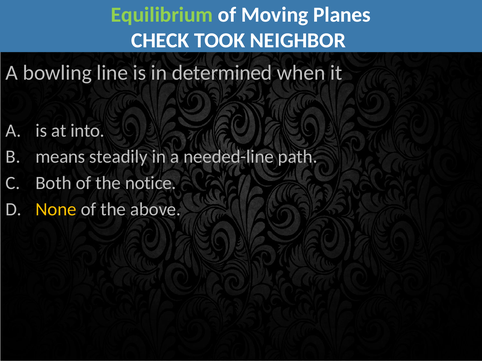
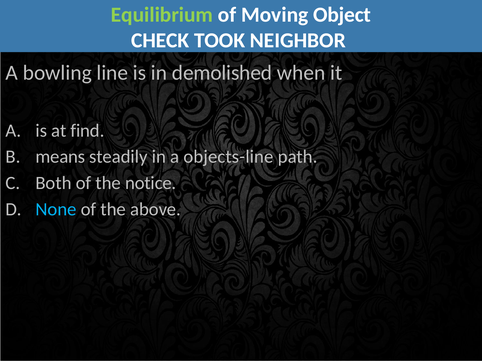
Planes: Planes -> Object (342, 15)
determined: determined -> demolished (222, 73)
into: into -> find (87, 131)
needed-line: needed-line -> objects-line (228, 157)
None colour: yellow -> light blue (56, 209)
